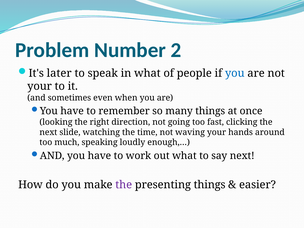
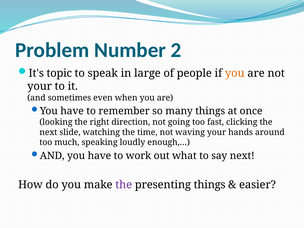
later: later -> topic (59, 73)
in what: what -> large (147, 73)
you colour: blue -> orange (235, 73)
